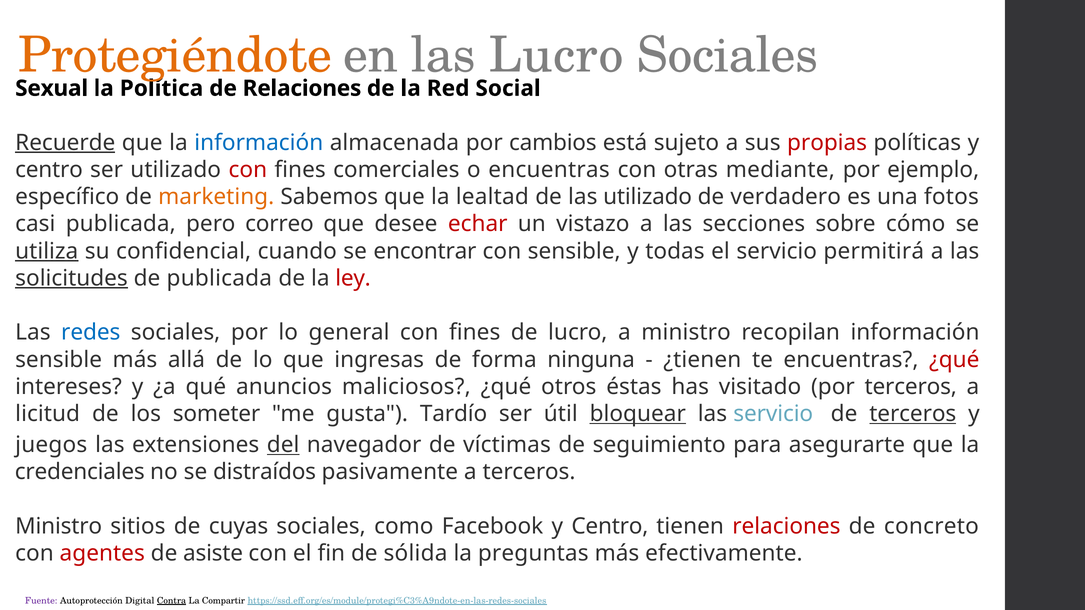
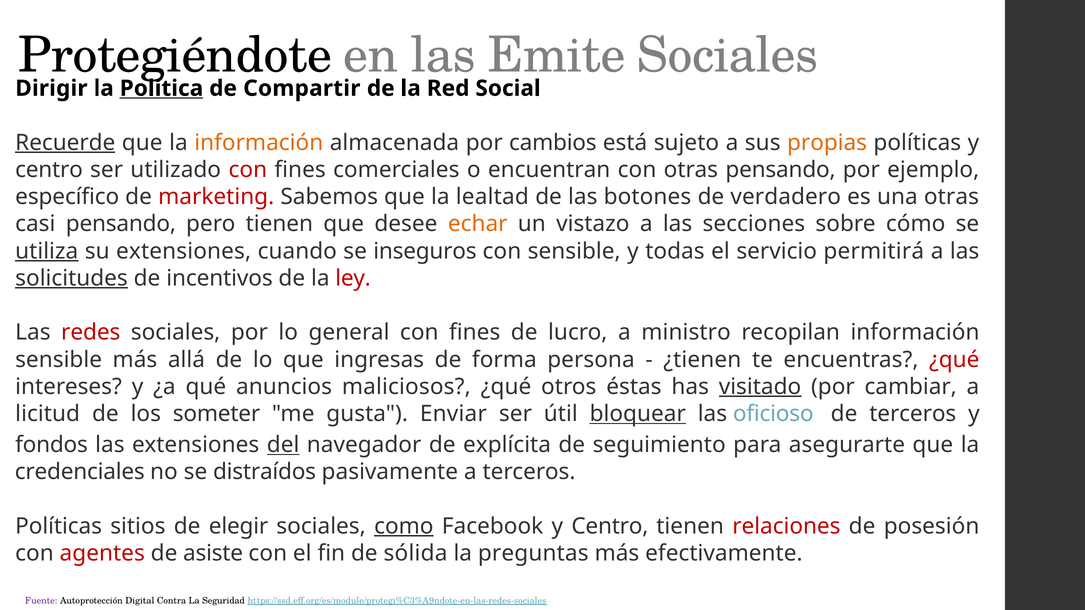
Protegiéndote colour: orange -> black (175, 55)
las Lucro: Lucro -> Emite (557, 55)
Sexual: Sexual -> Dirigir (51, 88)
Política underline: none -> present (161, 88)
de Relaciones: Relaciones -> Compartir (302, 88)
información colour: blue -> orange (259, 143)
propias colour: red -> orange (827, 143)
o encuentras: encuentras -> encuentran (549, 170)
otras mediante: mediante -> pensando (781, 170)
marketing colour: orange -> red (216, 197)
las utilizado: utilizado -> botones (647, 197)
una fotos: fotos -> otras (951, 197)
casi publicada: publicada -> pensando (121, 224)
pero correo: correo -> tienen (279, 224)
echar colour: red -> orange (478, 224)
su confidencial: confidencial -> extensiones (184, 251)
encontrar: encontrar -> inseguros (425, 251)
de publicada: publicada -> incentivos (220, 278)
redes colour: blue -> red (91, 333)
ninguna: ninguna -> persona (591, 360)
visitado underline: none -> present (760, 387)
por terceros: terceros -> cambiar (911, 387)
Tardío: Tardío -> Enviar (453, 414)
las servicio: servicio -> oficioso (773, 414)
terceros underline: present -> none (913, 414)
juegos: juegos -> fondos (52, 445)
víctimas: víctimas -> explícita (507, 445)
Ministro: Ministro -> Políticas (59, 526)
cuyas: cuyas -> elegir (239, 526)
como underline: none -> present (404, 526)
concreto: concreto -> posesión (932, 526)
Contra underline: present -> none (171, 601)
Compartir: Compartir -> Seguridad (223, 601)
